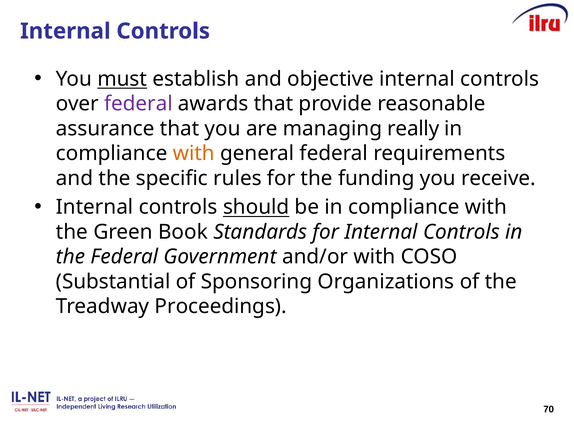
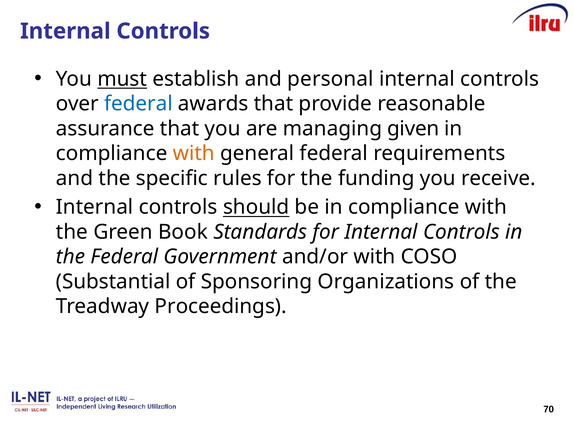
objective: objective -> personal (330, 79)
federal colour: purple -> blue (138, 104)
really: really -> given (413, 129)
